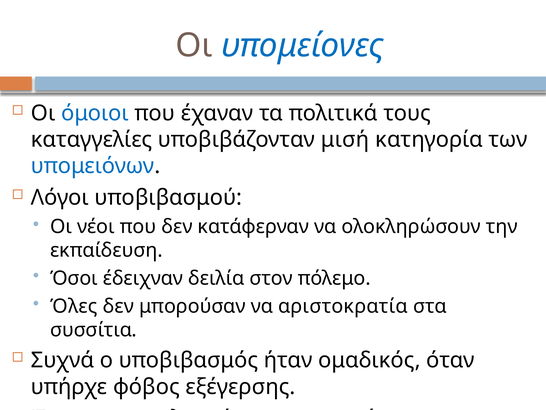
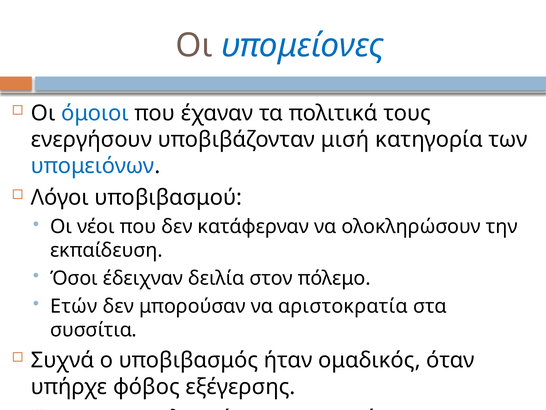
καταγγελίες: καταγγελίες -> ενεργήσουν (92, 139)
Όλες: Όλες -> Ετών (74, 306)
